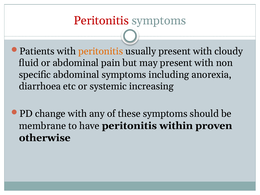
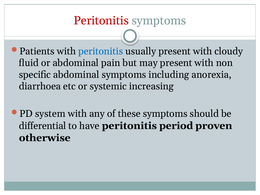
peritonitis colour: orange -> blue (101, 51)
change: change -> system (50, 114)
membrane: membrane -> differential (43, 126)
within: within -> period (176, 126)
